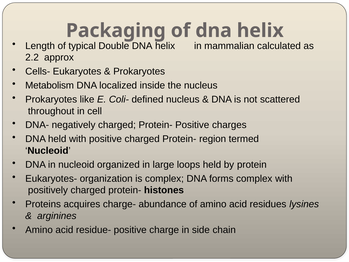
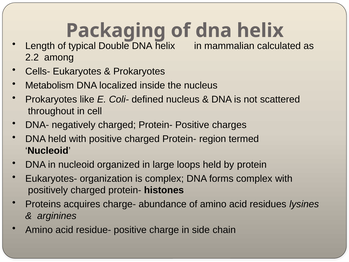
approx: approx -> among (59, 57)
